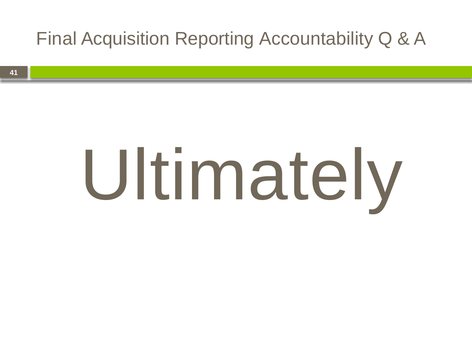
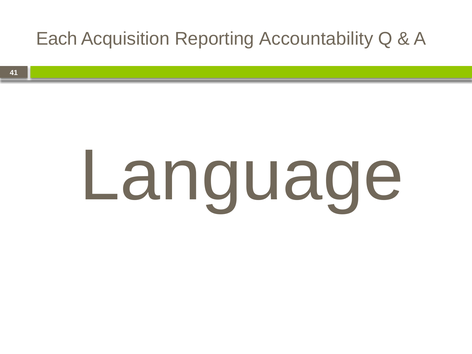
Final: Final -> Each (57, 39)
Ultimately: Ultimately -> Language (242, 176)
